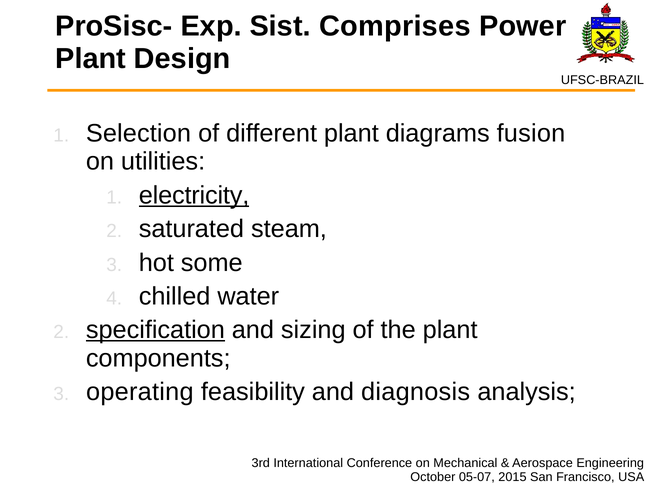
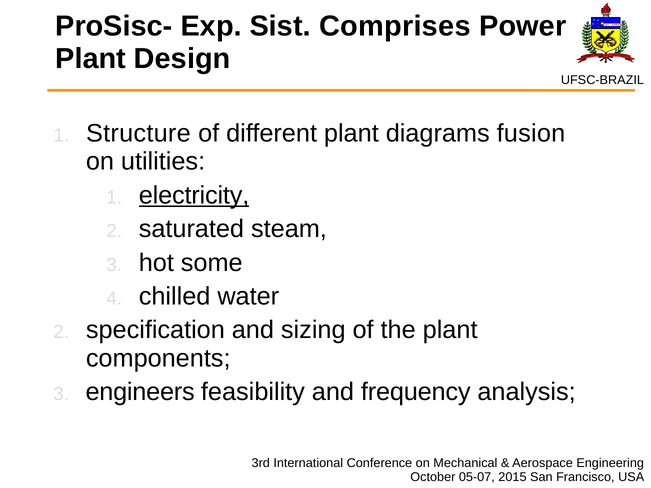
Selection: Selection -> Structure (138, 133)
specification underline: present -> none (155, 330)
operating: operating -> engineers (140, 392)
diagnosis: diagnosis -> frequency (416, 392)
